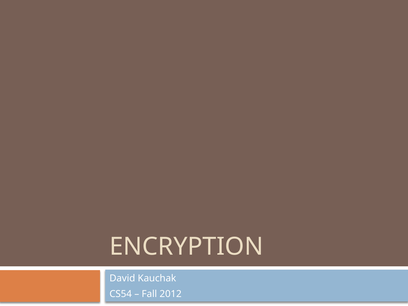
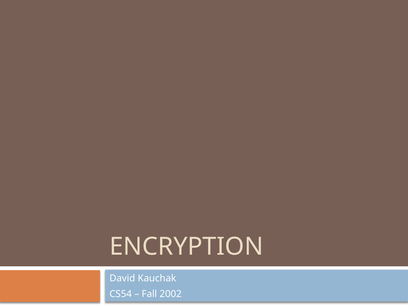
2012: 2012 -> 2002 (171, 294)
